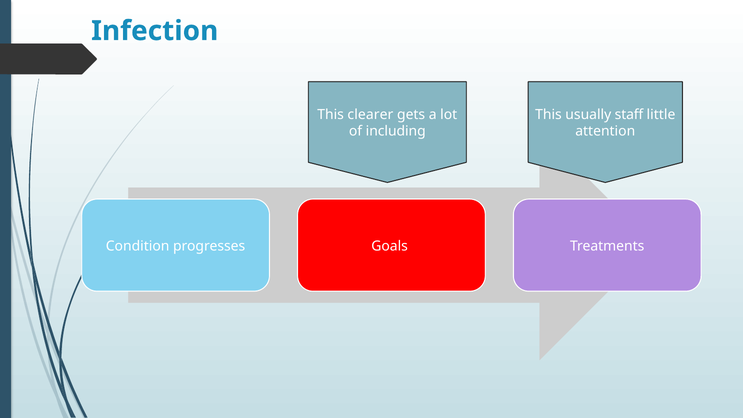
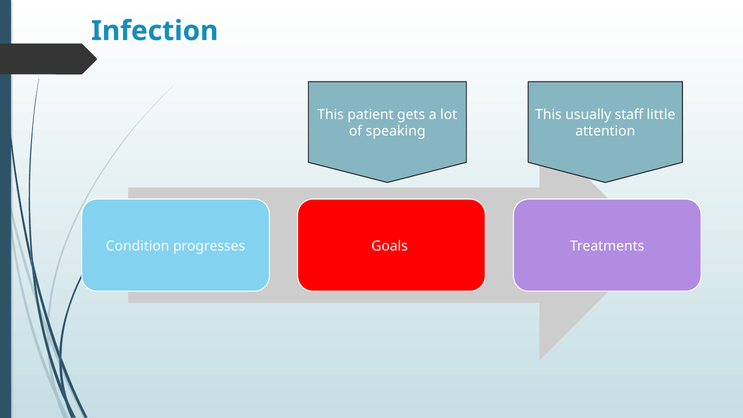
clearer: clearer -> patient (371, 115)
including: including -> speaking (396, 131)
